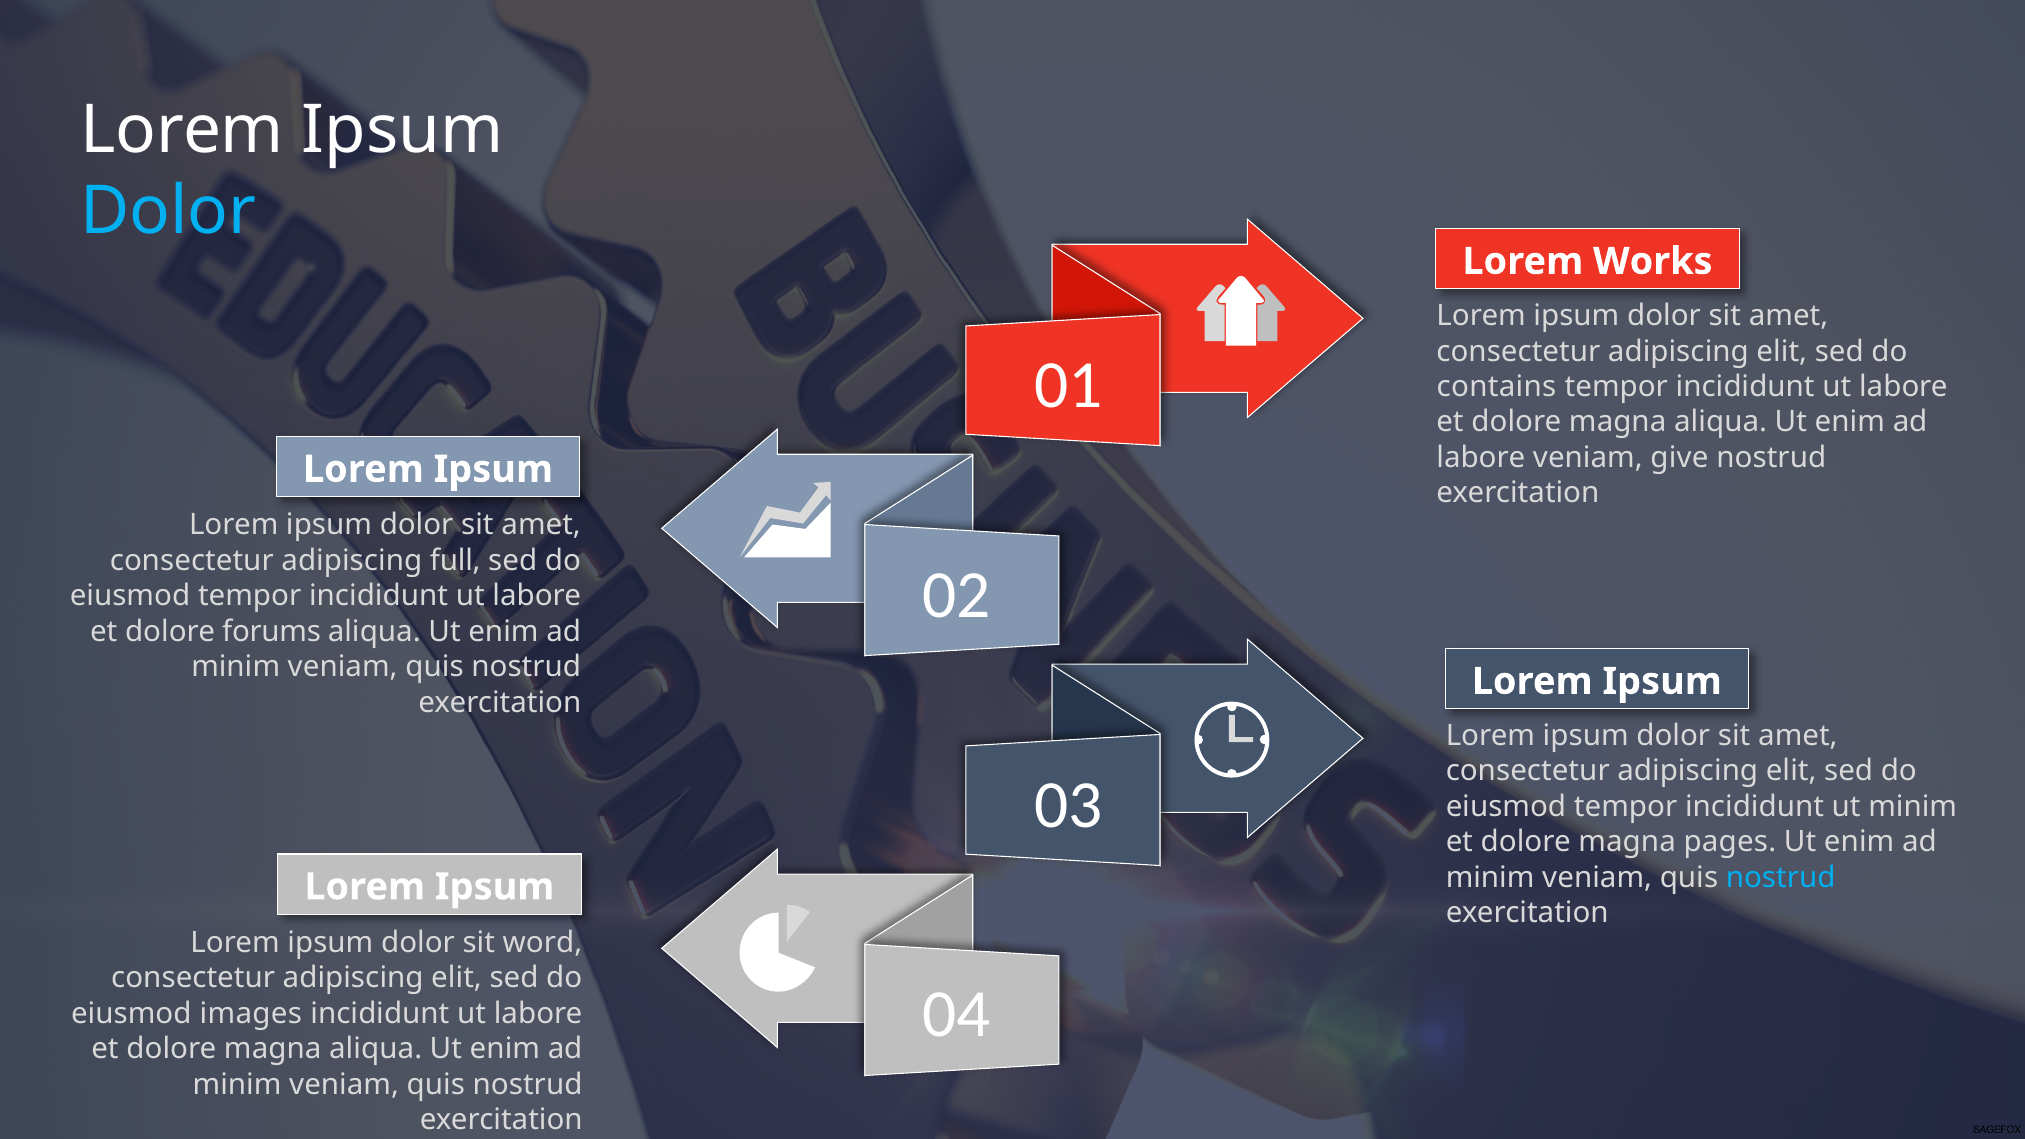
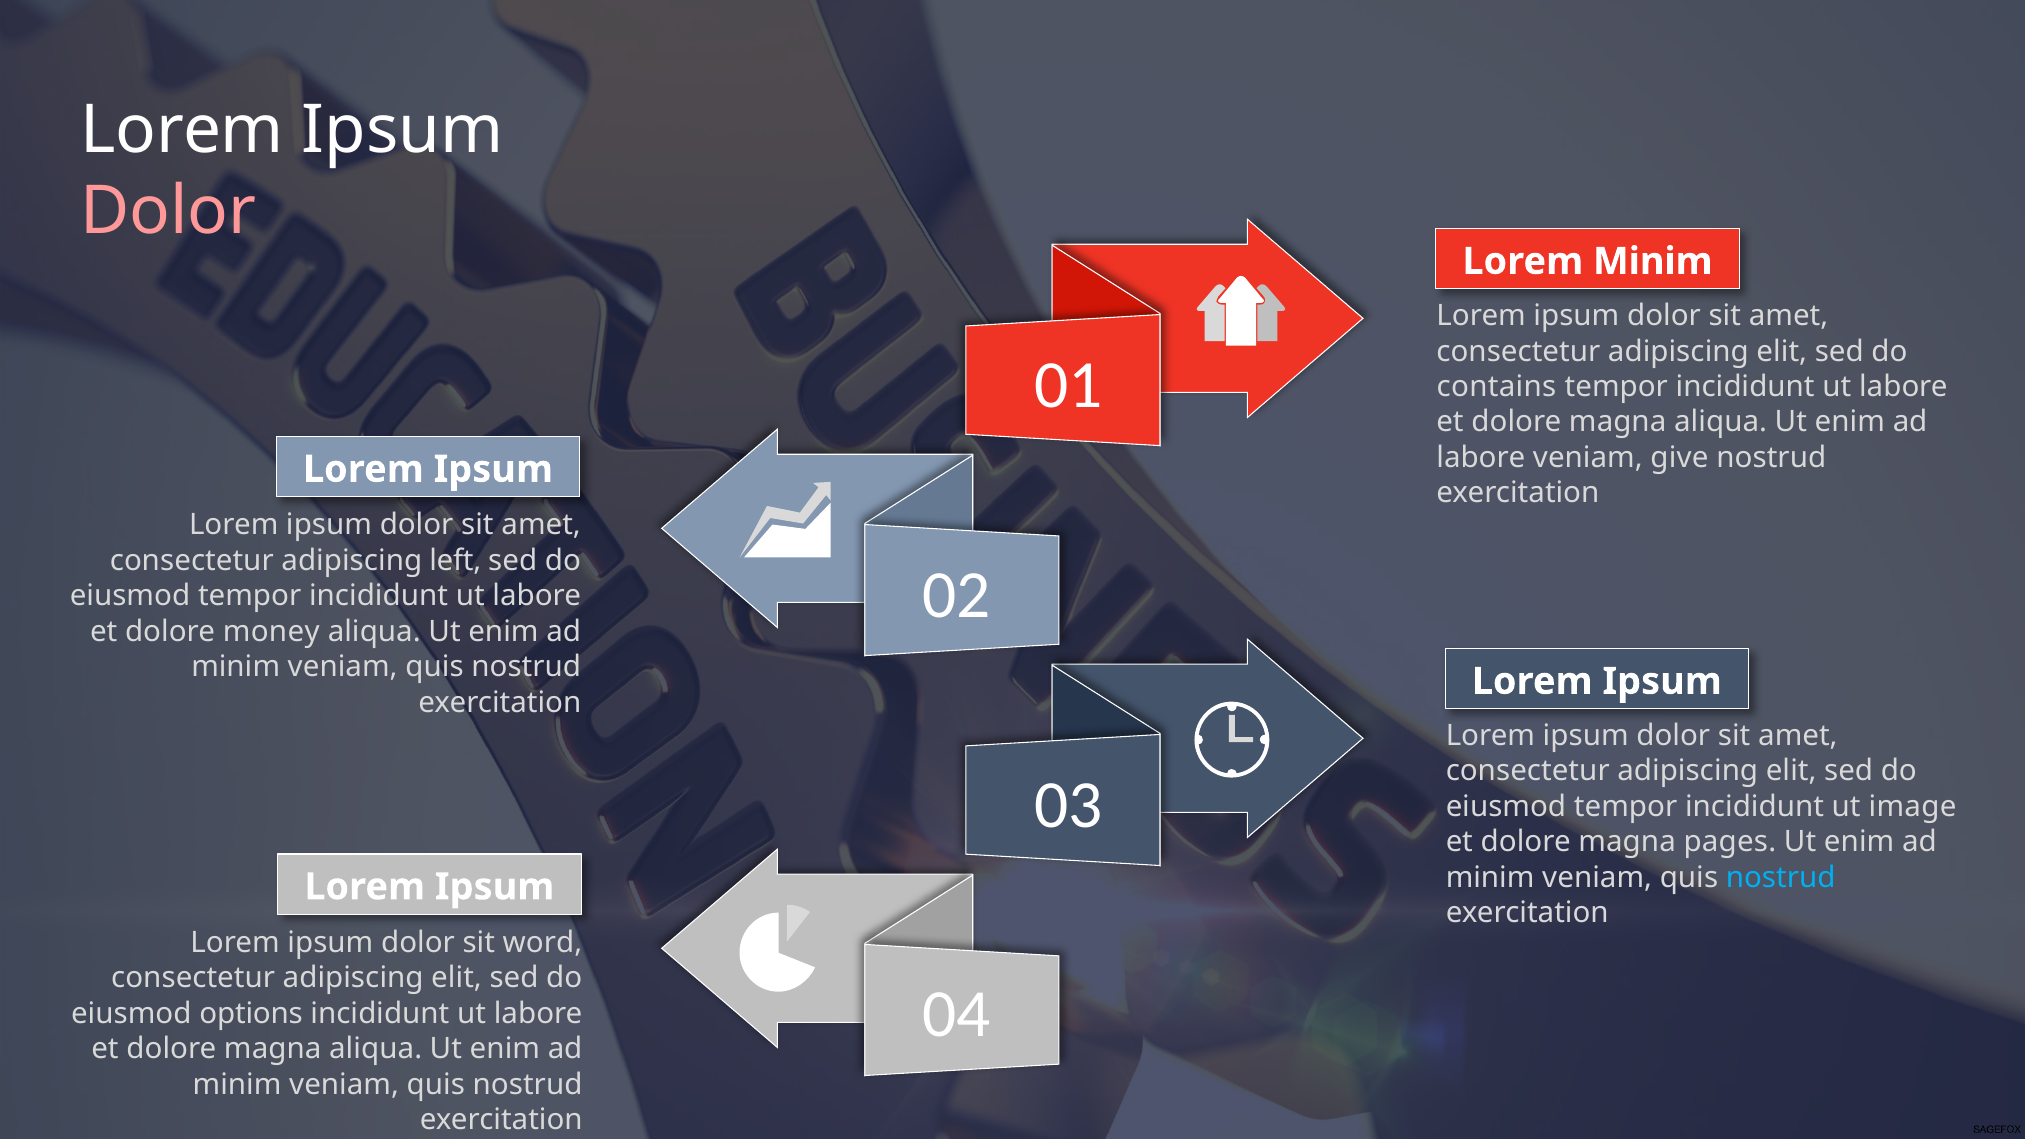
Dolor colour: light blue -> pink (168, 211)
Lorem Works: Works -> Minim (1653, 261)
full: full -> left (455, 561)
forums: forums -> money (271, 632)
ut minim: minim -> image (1913, 807)
images: images -> options (251, 1014)
